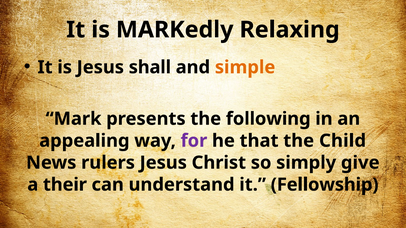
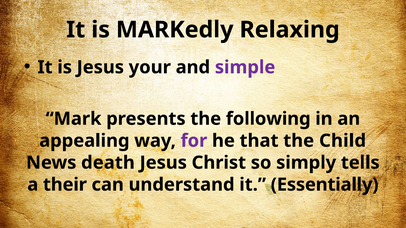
shall: shall -> your (150, 67)
simple colour: orange -> purple (245, 67)
rulers: rulers -> death (108, 163)
give: give -> tells (360, 163)
Fellowship: Fellowship -> Essentially (325, 185)
